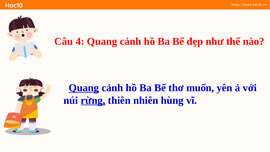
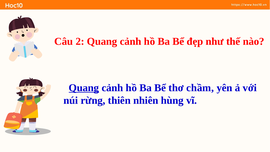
4: 4 -> 2 (80, 41)
muốn: muốn -> chầm (200, 88)
rừng underline: present -> none (93, 100)
